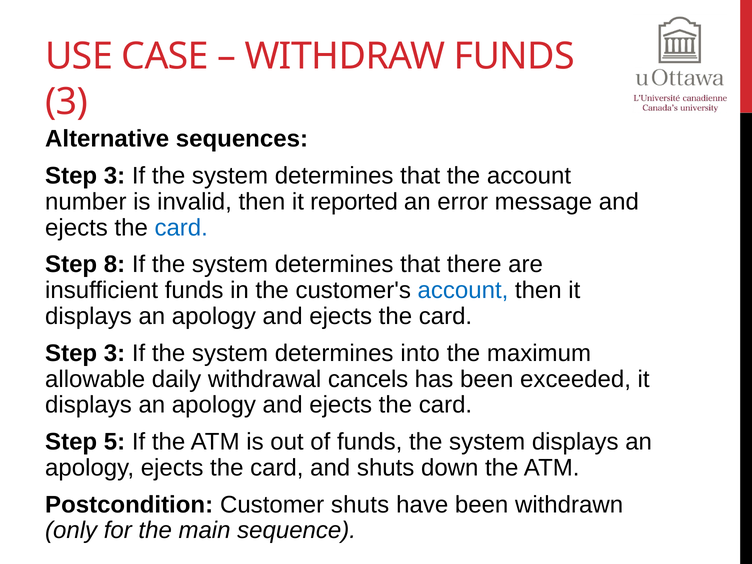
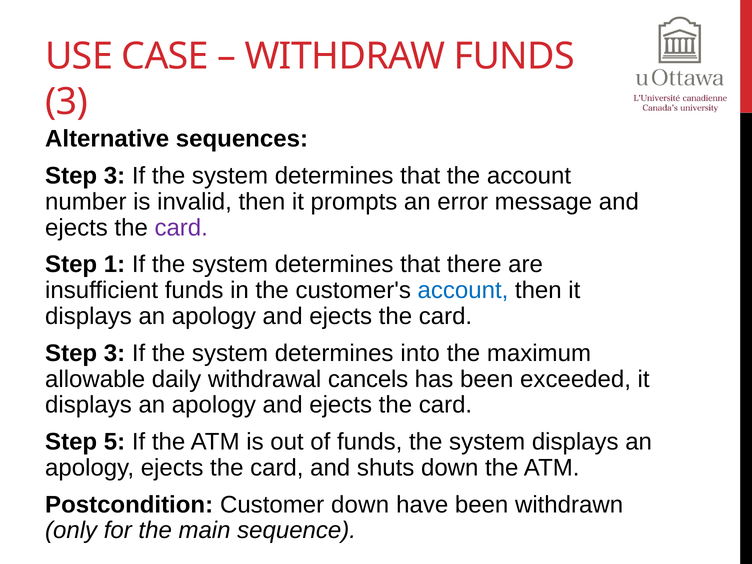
reported: reported -> prompts (354, 202)
card colour: blue -> purple (181, 228)
8: 8 -> 1 (114, 264)
Customer shuts: shuts -> down (360, 505)
